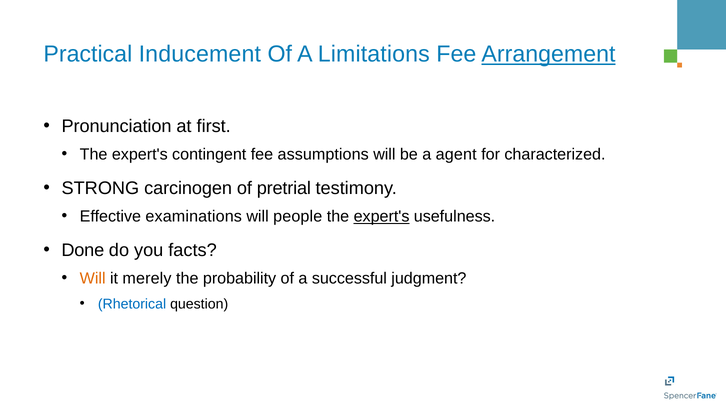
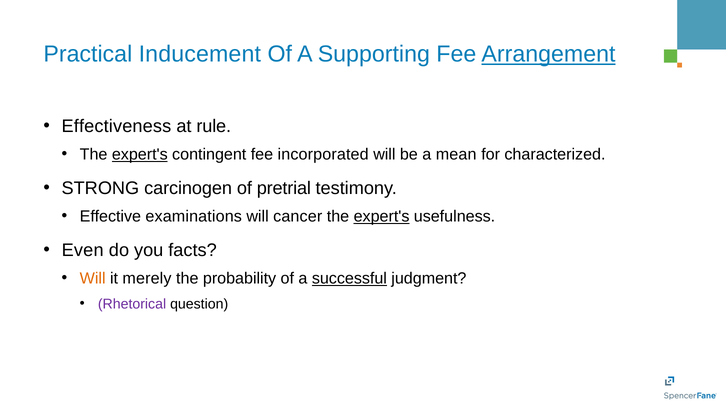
Limitations: Limitations -> Supporting (374, 54)
Pronunciation: Pronunciation -> Effectiveness (116, 126)
first: first -> rule (214, 126)
expert's underline: none -> present (140, 154)
assumptions: assumptions -> incorporated (323, 154)
agent: agent -> mean (456, 154)
people: people -> cancer (298, 216)
Done: Done -> Even (83, 250)
successful underline: none -> present (349, 278)
Rhetorical colour: blue -> purple (132, 303)
